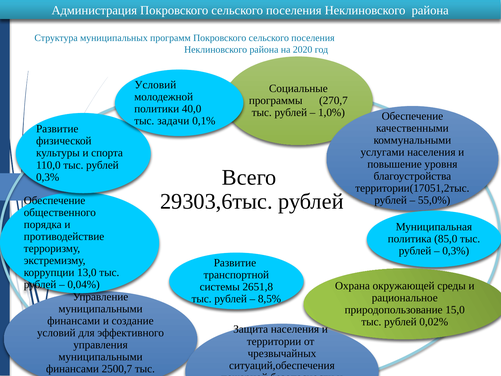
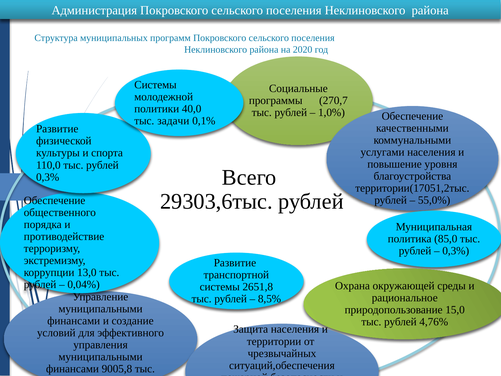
Условий: Условий -> Системы (155, 85)
0,02%: 0,02% -> 4,76% (434, 322)
2500,7: 2500,7 -> 9005,8 (117, 369)
